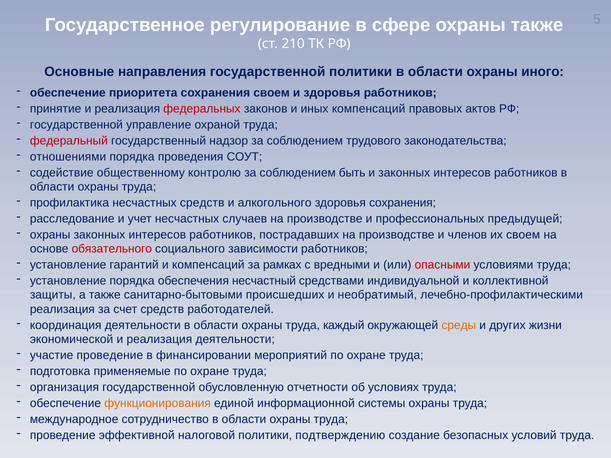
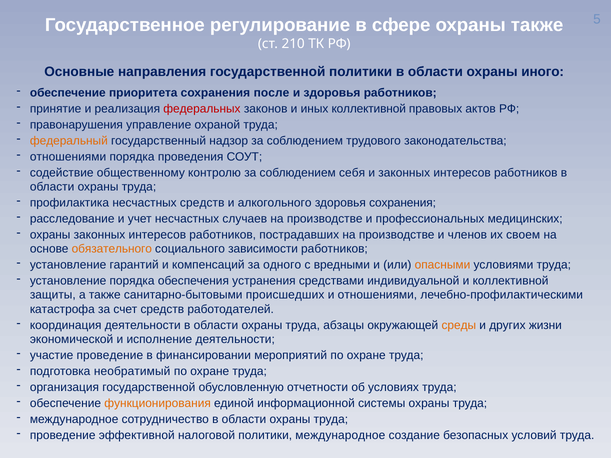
сохранения своем: своем -> после (271, 93)
иных компенсаций: компенсаций -> коллективной (369, 109)
государственной: государственной -> правонарушения (76, 125)
федеральный colour: red -> orange (69, 141)
быть: быть -> себя (352, 173)
предыдущей: предыдущей -> медицинских (525, 219)
обязательного colour: red -> orange (112, 249)
рамках: рамках -> одного (282, 265)
опасными colour: red -> orange (442, 265)
несчастный: несчастный -> устранения (264, 281)
и необратимый: необратимый -> отношениями (377, 295)
реализация: реализация -> катастрофа (62, 309)
каждый: каждый -> абзацы (344, 325)
экономической и реализация: реализация -> исполнение (159, 340)
применяемые: применяемые -> необратимый (132, 372)
политики подтверждению: подтверждению -> международное (340, 435)
